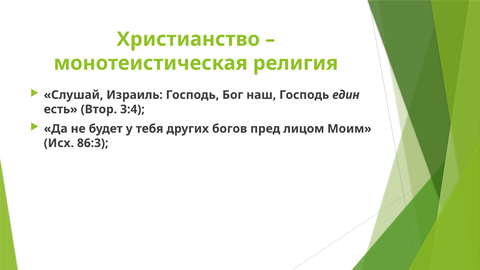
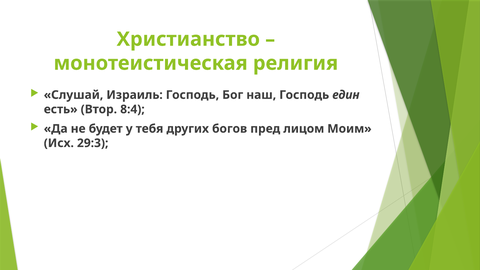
3:4: 3:4 -> 8:4 (132, 109)
86:3: 86:3 -> 29:3 (93, 143)
